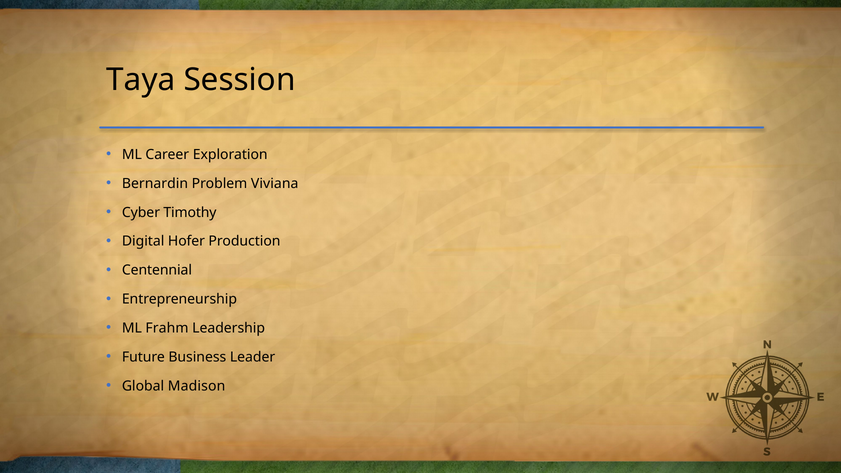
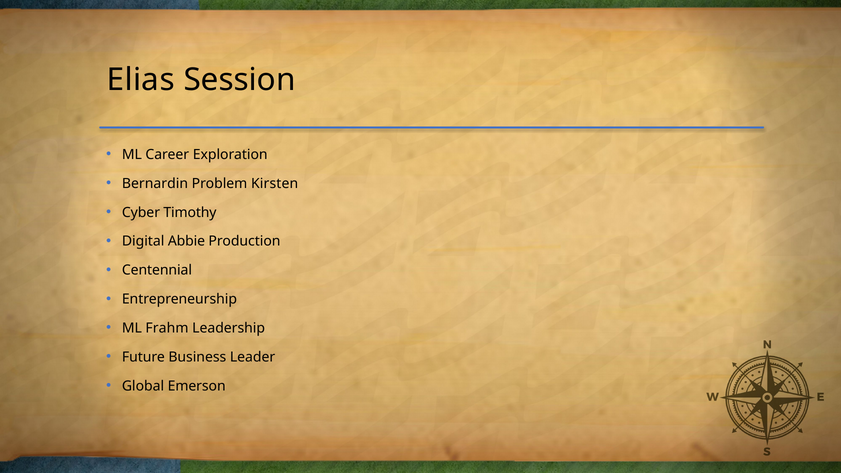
Taya: Taya -> Elias (141, 80)
Viviana: Viviana -> Kirsten (275, 184)
Hofer: Hofer -> Abbie (186, 241)
Madison: Madison -> Emerson (197, 386)
